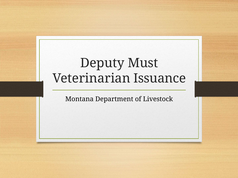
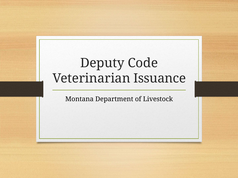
Must: Must -> Code (143, 63)
